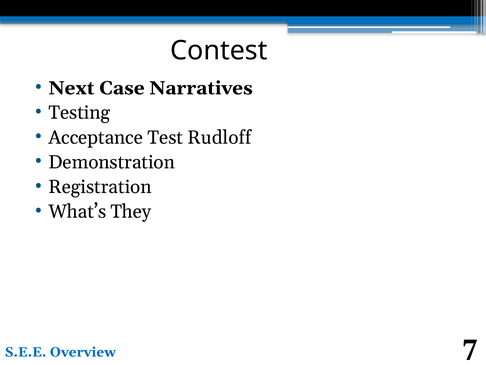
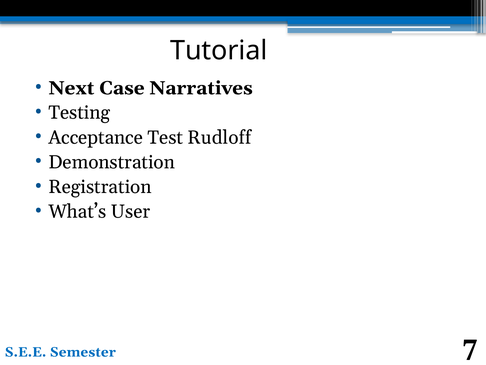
Contest: Contest -> Tutorial (219, 50)
They: They -> User (131, 211)
Overview: Overview -> Semester (83, 352)
